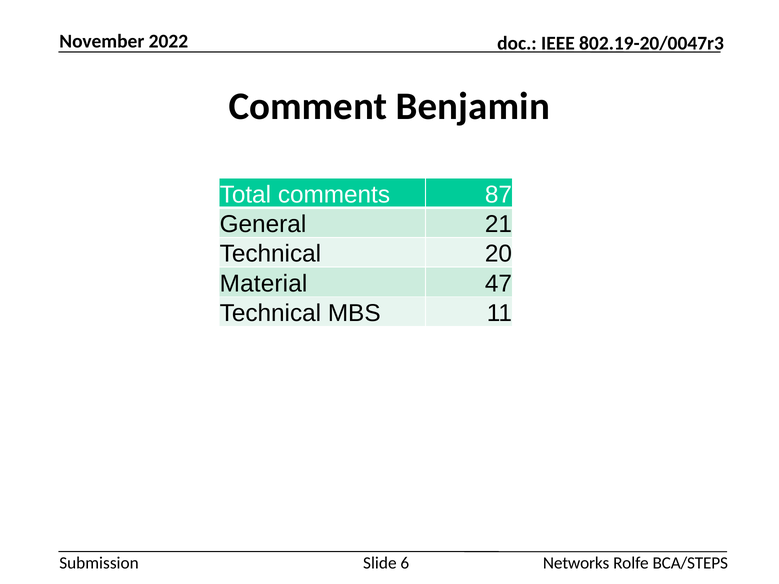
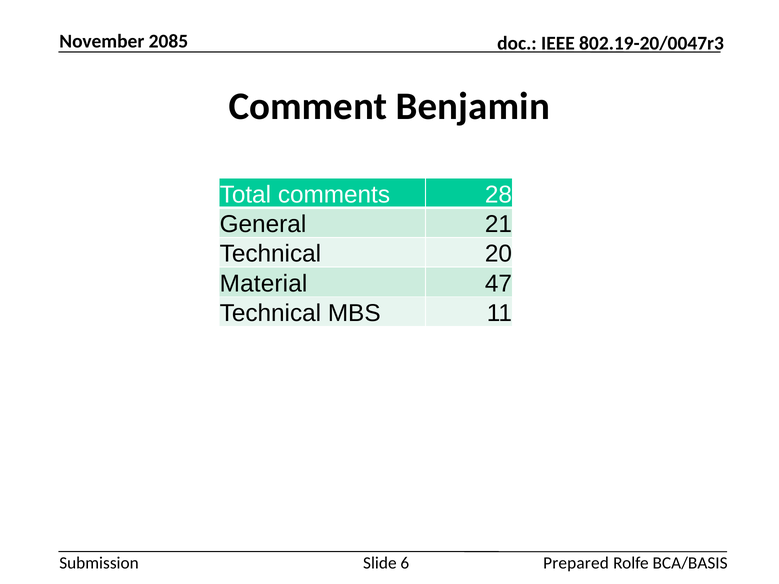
2022: 2022 -> 2085 (168, 41)
87: 87 -> 28 (498, 195)
Networks: Networks -> Prepared (576, 563)
BCA/STEPS: BCA/STEPS -> BCA/BASIS (690, 563)
